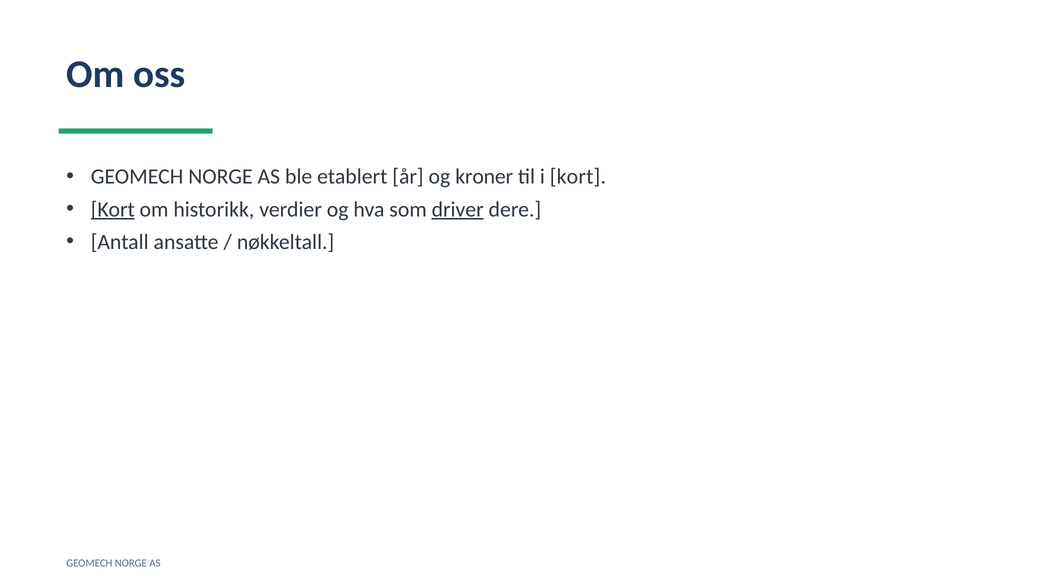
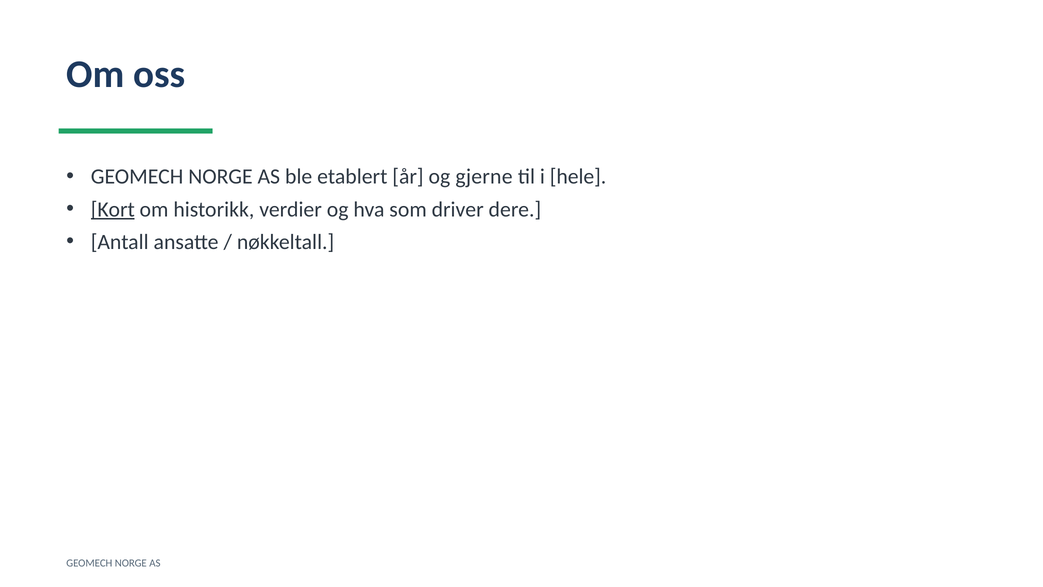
kroner: kroner -> gjerne (484, 177)
i kort: kort -> hele (578, 177)
driver underline: present -> none (458, 209)
